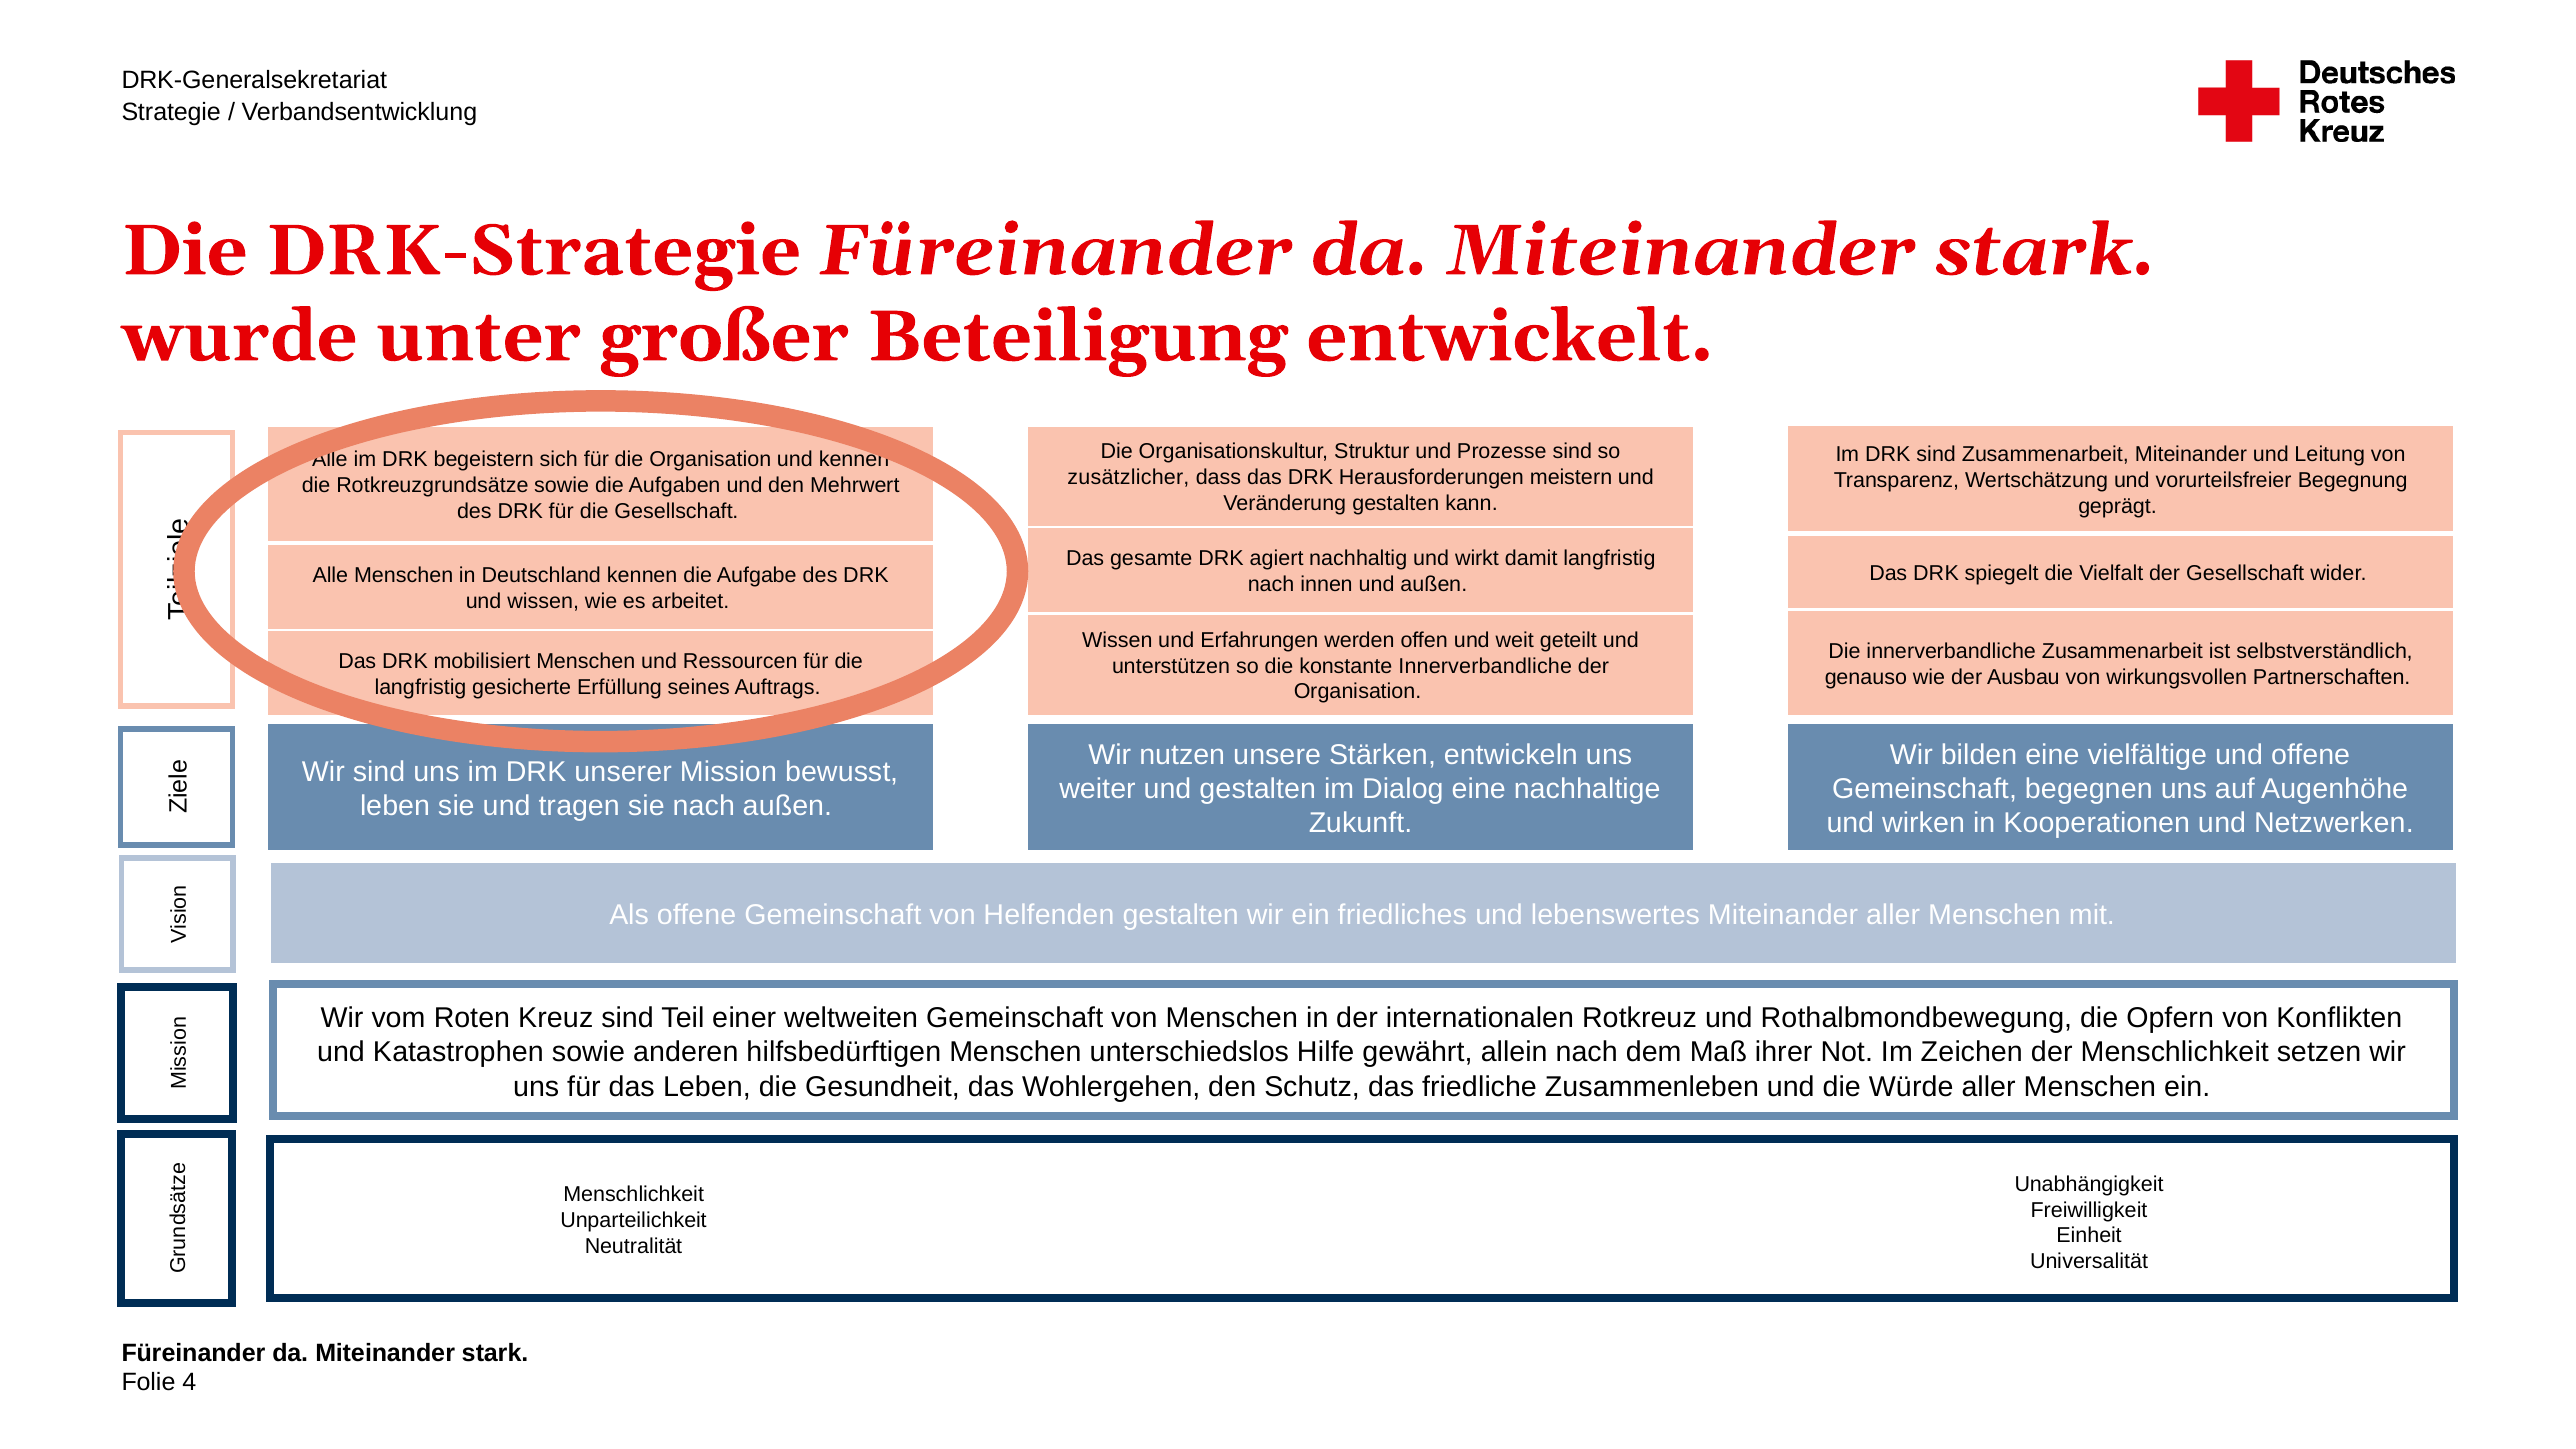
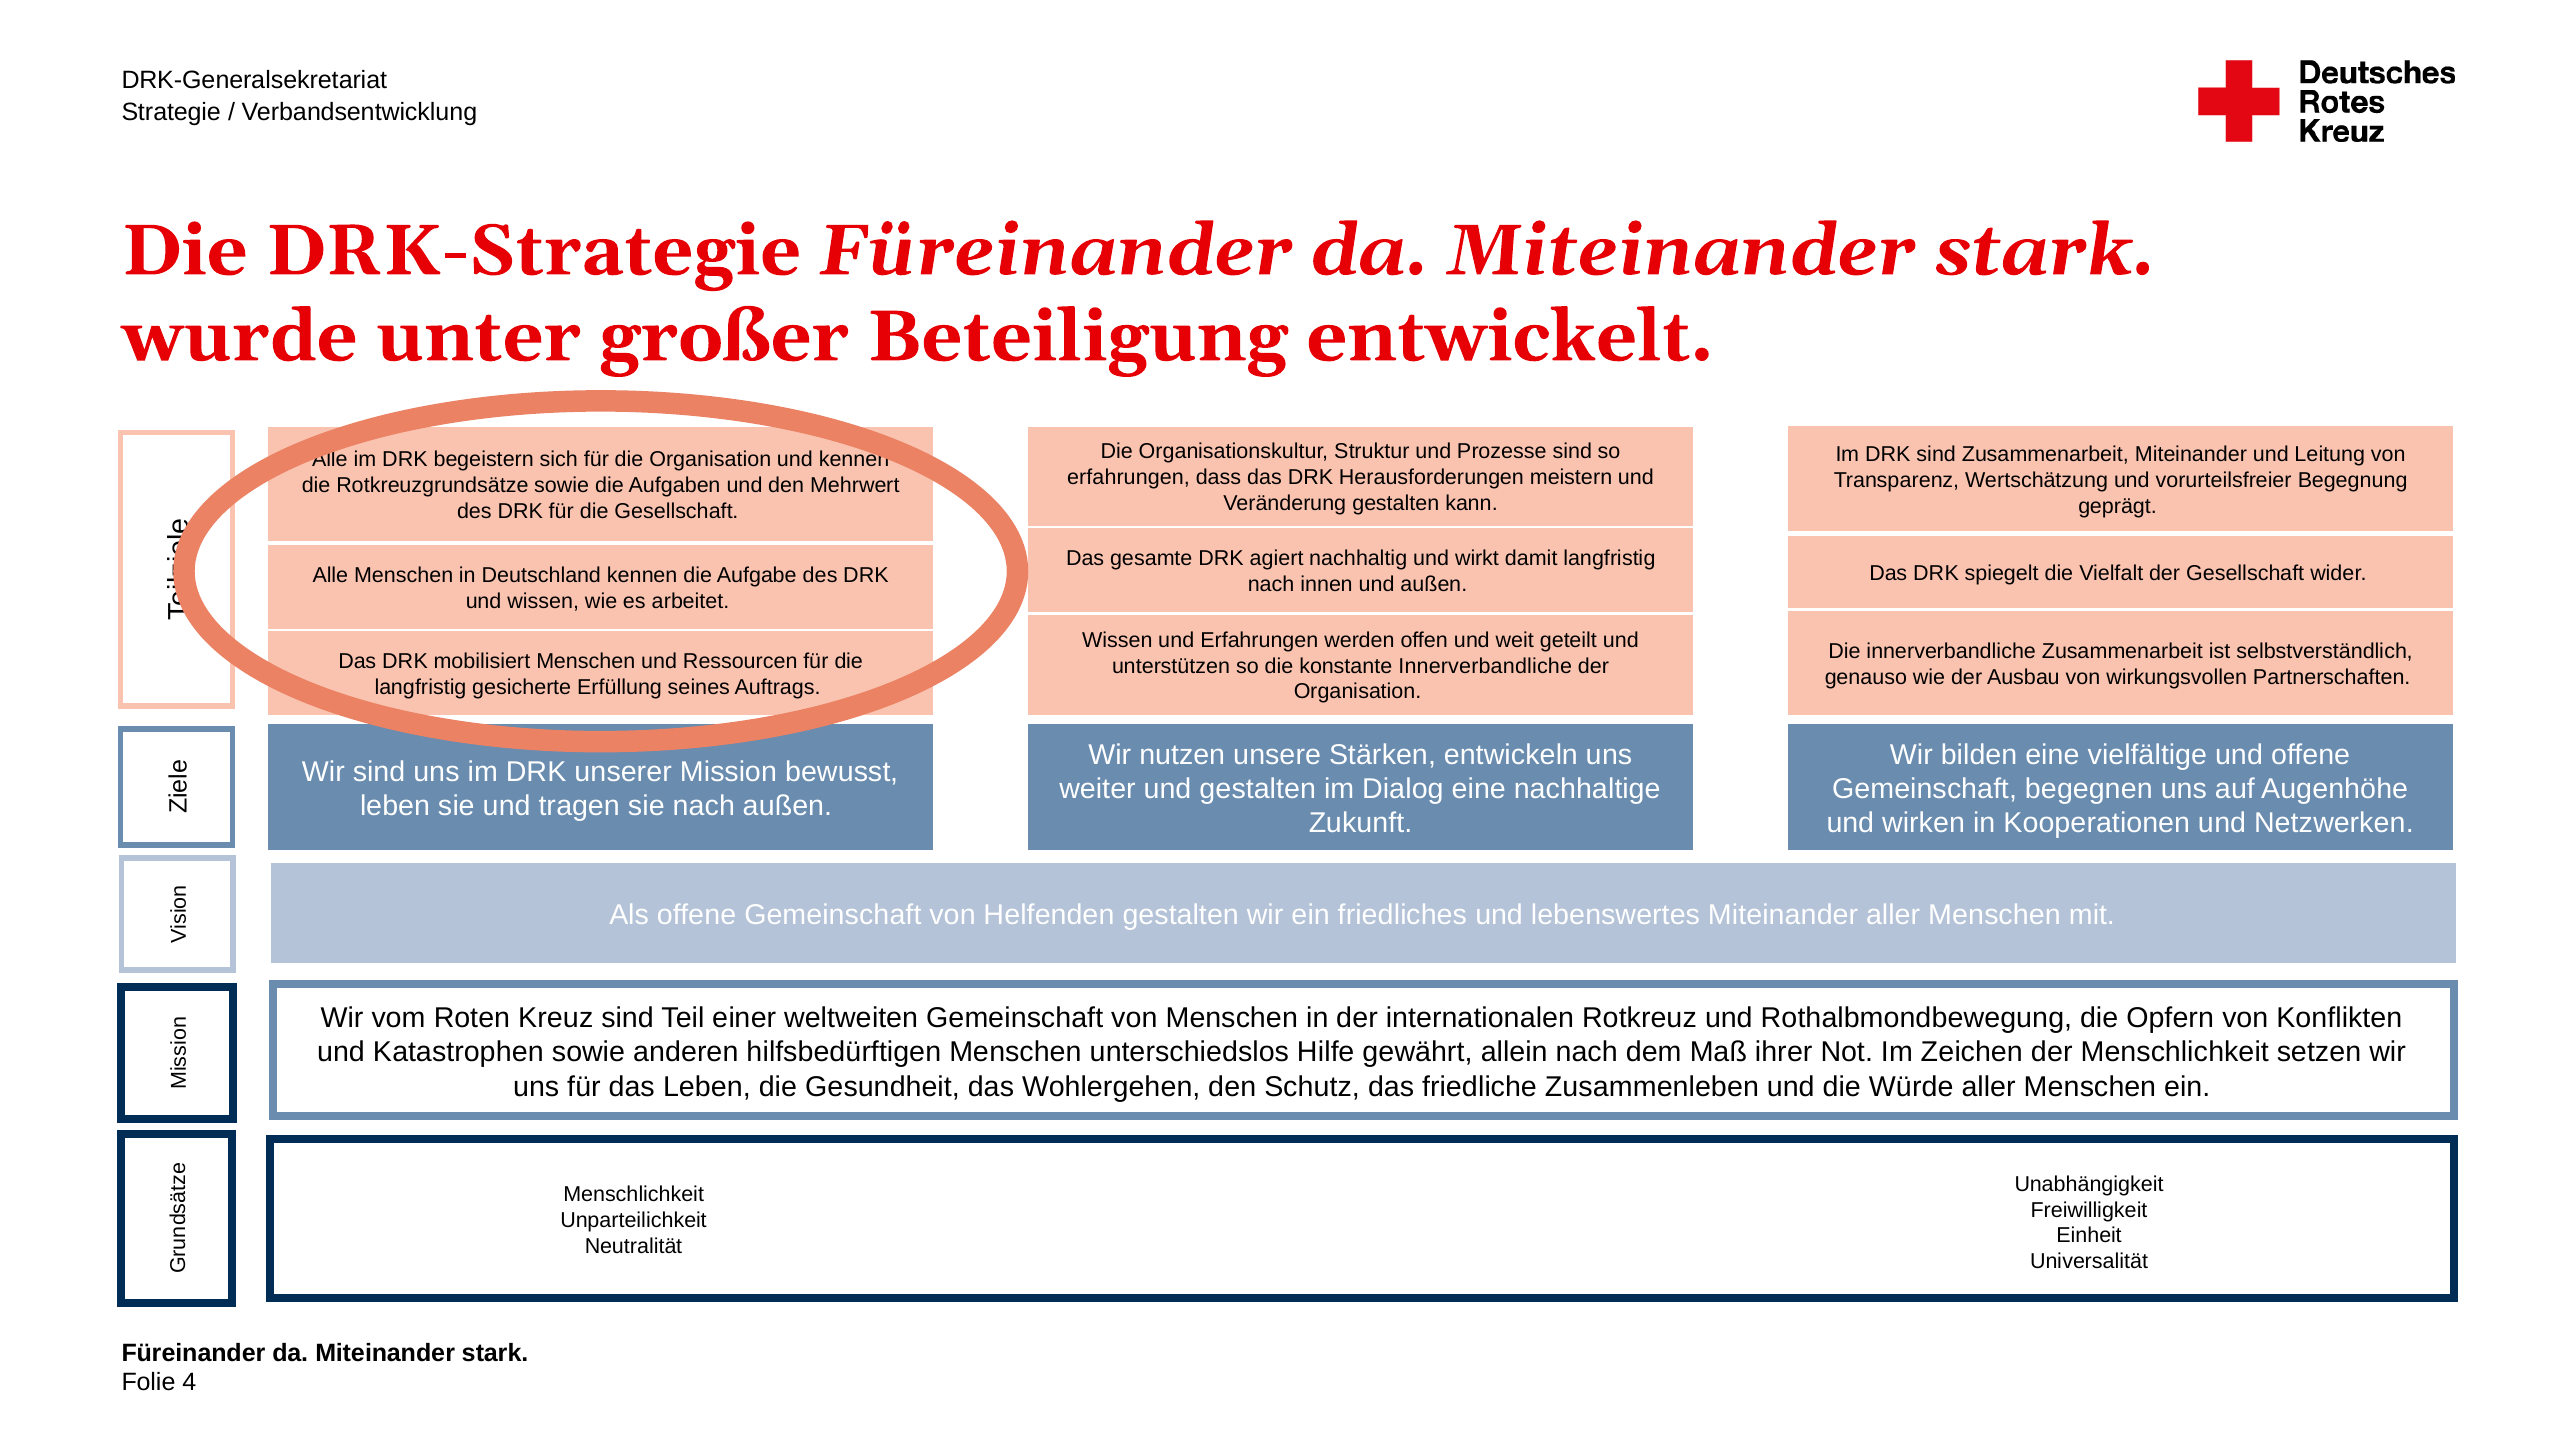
zusätzlicher: zusätzlicher -> erfahrungen (1129, 478)
